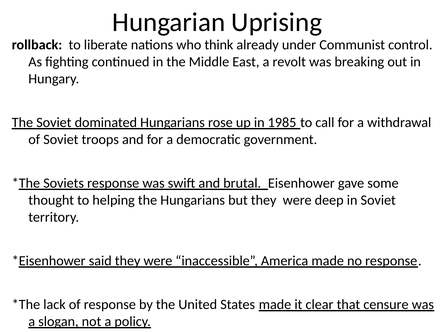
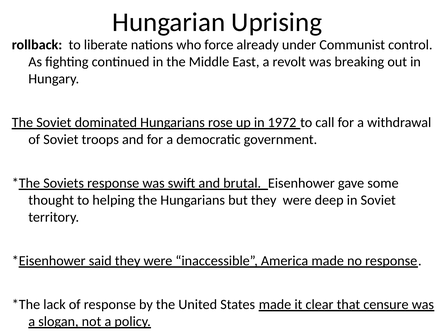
think: think -> force (219, 45)
1985: 1985 -> 1972 (282, 122)
